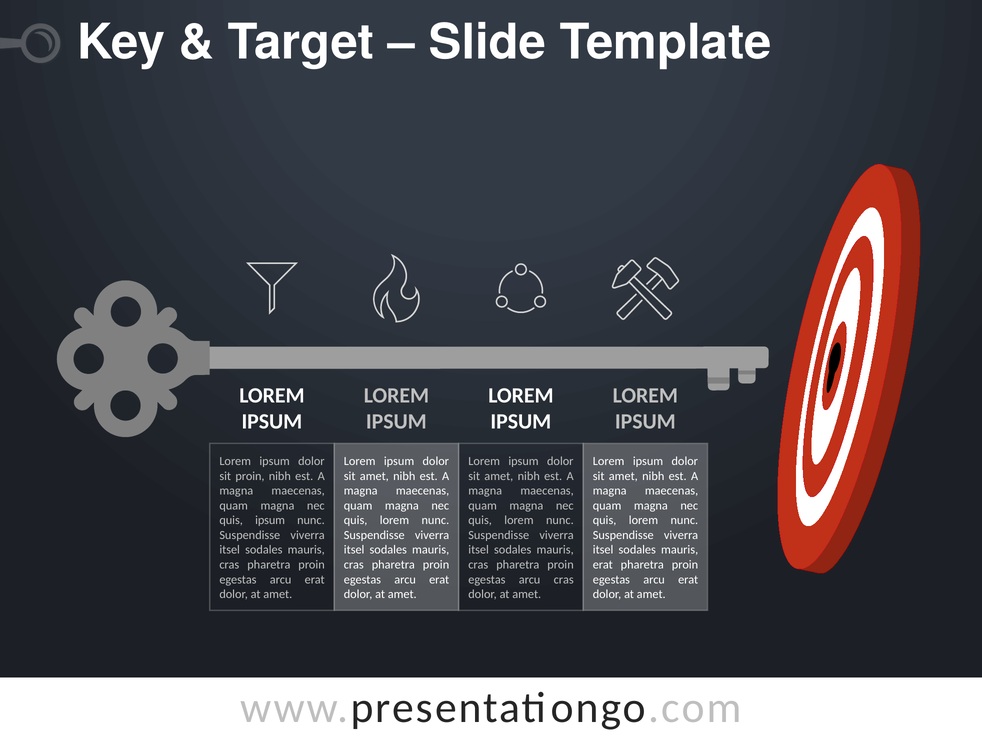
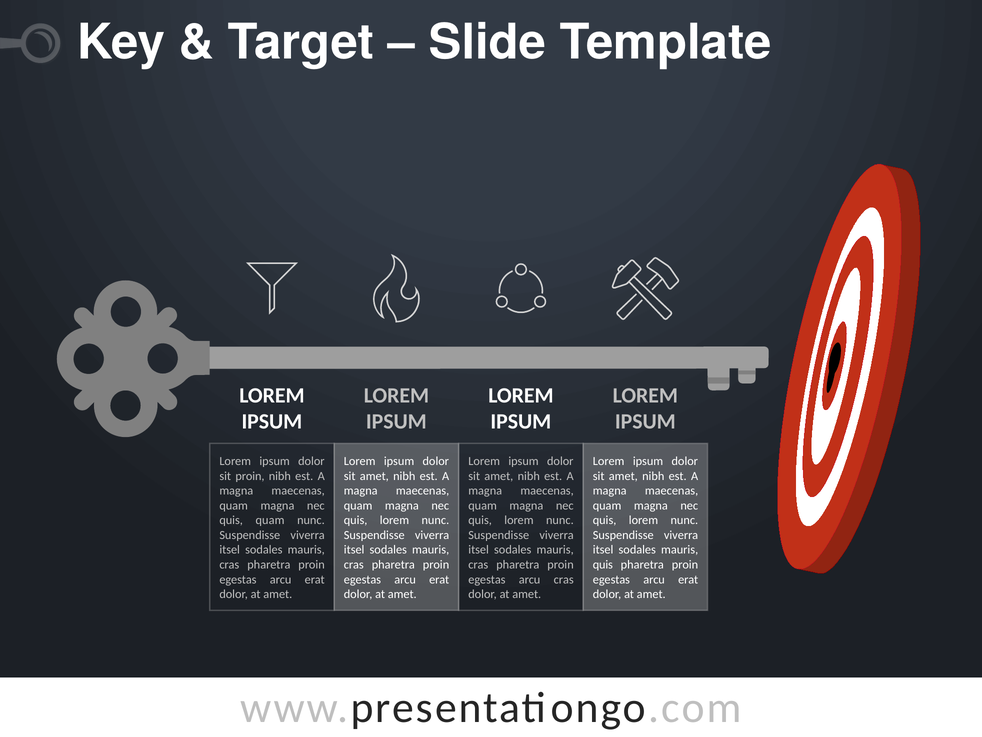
quis ipsum: ipsum -> quam (270, 520)
erat: erat -> quis (603, 564)
